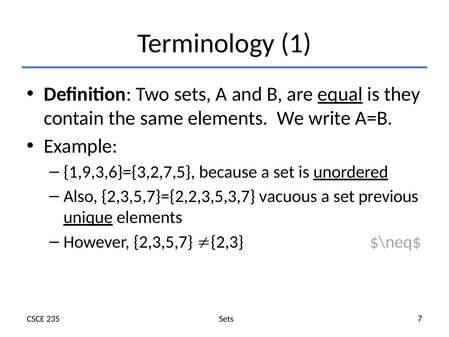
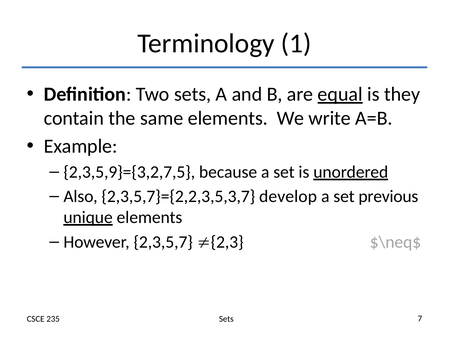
1,9,3,6}={3,2,7,5: 1,9,3,6}={3,2,7,5 -> 2,3,5,9}={3,2,7,5 (129, 172)
vacuous: vacuous -> develop (288, 196)
